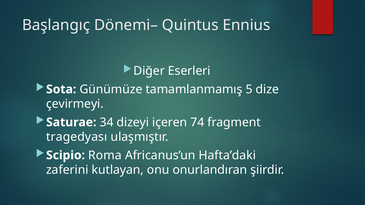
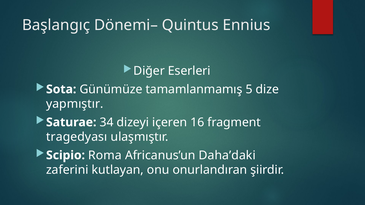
çevirmeyi: çevirmeyi -> yapmıştır (75, 104)
74: 74 -> 16 (197, 122)
Hafta’daki: Hafta’daki -> Daha’daki (227, 155)
